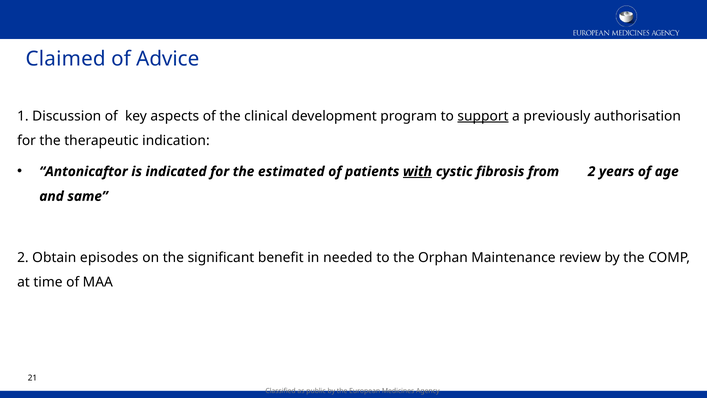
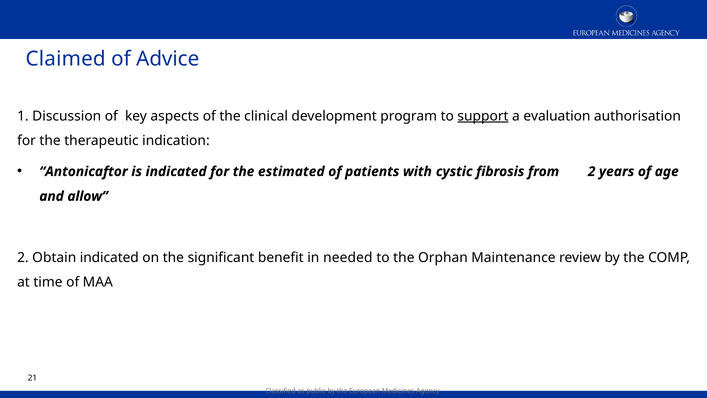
previously: previously -> evaluation (557, 116)
with underline: present -> none (417, 171)
same: same -> allow (88, 196)
Obtain episodes: episodes -> indicated (109, 257)
